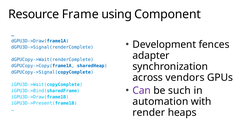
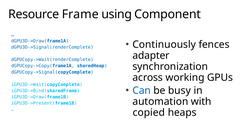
Development: Development -> Continuously (164, 44)
vendors: vendors -> working (185, 77)
Can colour: purple -> blue (142, 90)
such: such -> busy (179, 90)
render: render -> copied (149, 112)
